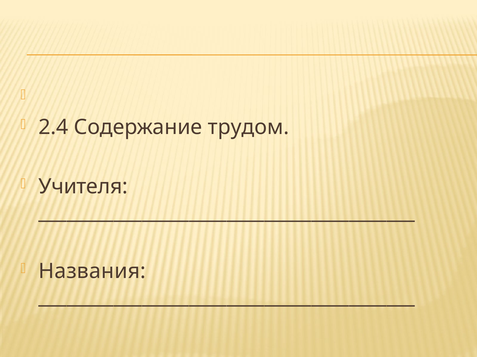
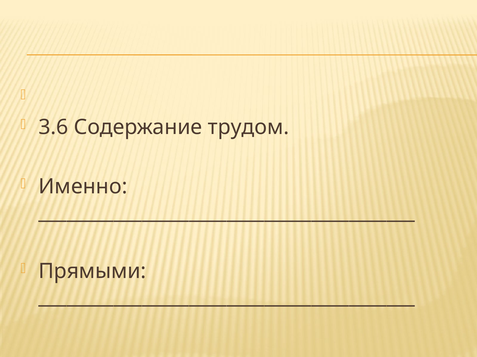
2.4: 2.4 -> 3.6 (53, 127)
Учителя: Учителя -> Именно (83, 187)
Названия: Названия -> Прямыми (92, 272)
